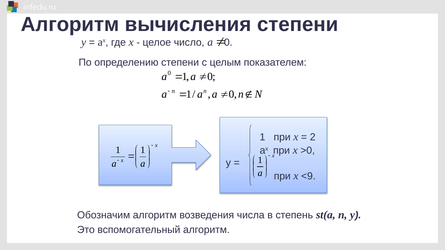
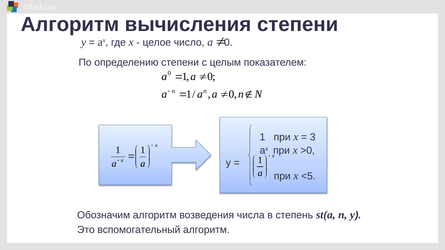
2: 2 -> 3 (313, 137)
<9: <9 -> <5 (308, 176)
